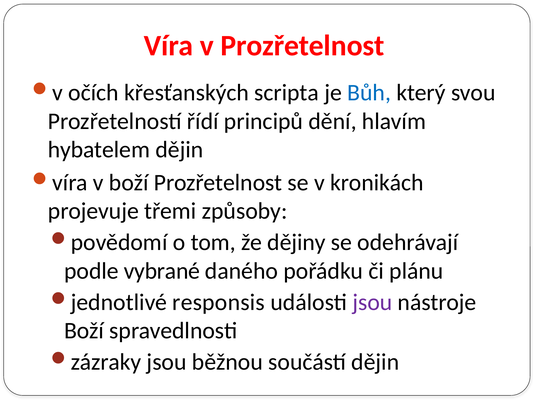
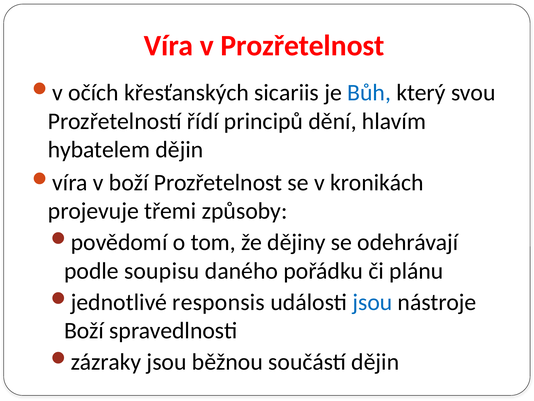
scripta: scripta -> sicariis (287, 93)
vybrané: vybrané -> soupisu (162, 271)
jsou colour: purple -> blue (372, 302)
